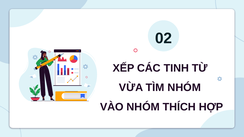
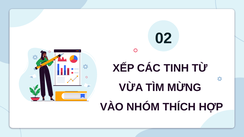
TÌM NHÓM: NHÓM -> MỪNG (184, 88)
